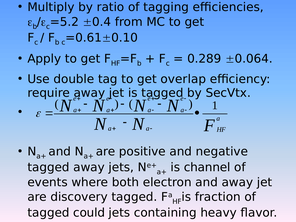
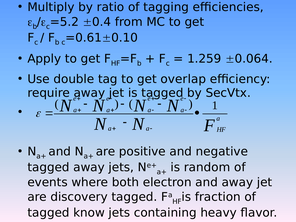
0.289: 0.289 -> 1.259 (204, 59)
channel: channel -> random (207, 167)
could: could -> know (89, 213)
